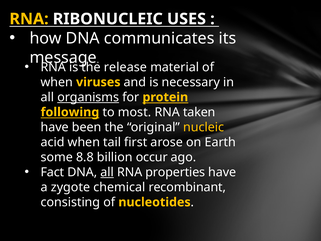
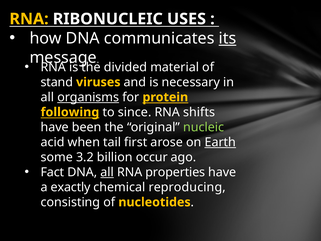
its underline: none -> present (227, 38)
release: release -> divided (125, 67)
when: when -> stand (57, 82)
most: most -> since (135, 112)
taken: taken -> shifts (199, 112)
nucleic colour: yellow -> light green (204, 127)
Earth underline: none -> present (220, 142)
8.8: 8.8 -> 3.2 (85, 157)
zygote: zygote -> exactly (71, 187)
recombinant: recombinant -> reproducing (187, 187)
